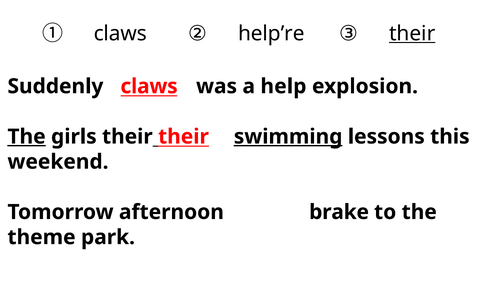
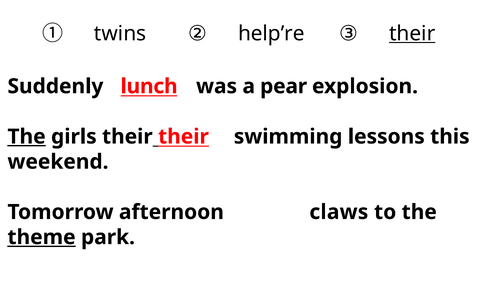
① claws: claws -> twins (120, 33)
Suddenly claws: claws -> lunch (149, 86)
help: help -> pear (284, 86)
swimming underline: present -> none (288, 137)
brake: brake -> claws (339, 212)
theme underline: none -> present (42, 237)
